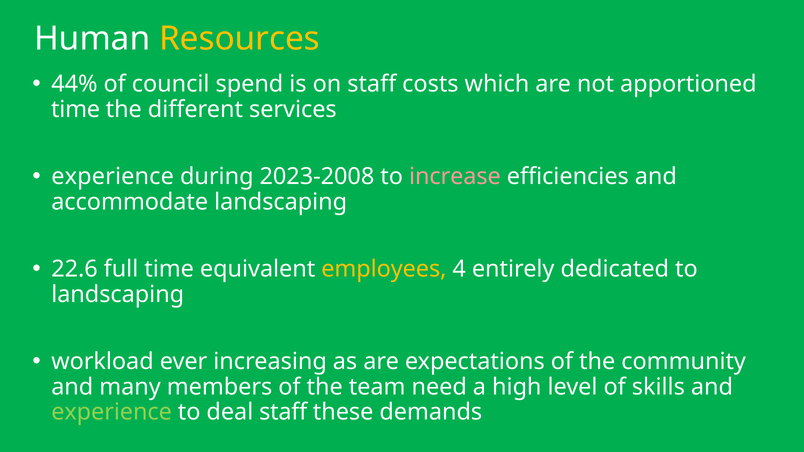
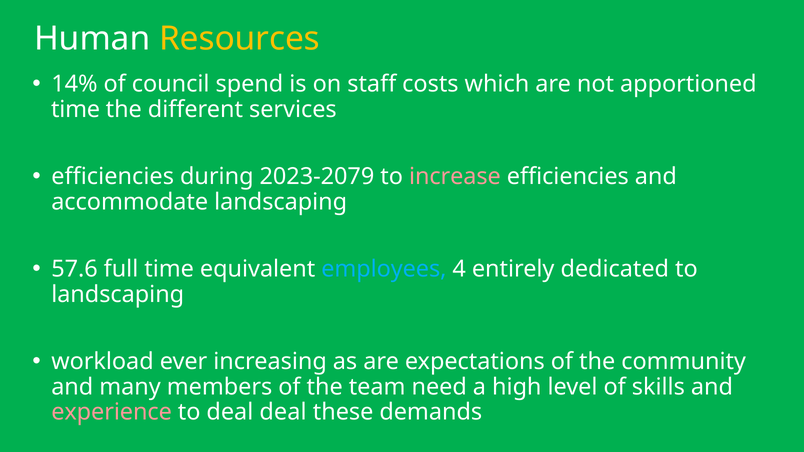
44%: 44% -> 14% (74, 84)
experience: experience -> efficiencies (113, 177)
2023-2008: 2023-2008 -> 2023-2079 (317, 177)
22.6: 22.6 -> 57.6 (74, 269)
employees colour: yellow -> light blue (384, 269)
experience colour: light green -> pink (112, 412)
deal staff: staff -> deal (283, 412)
